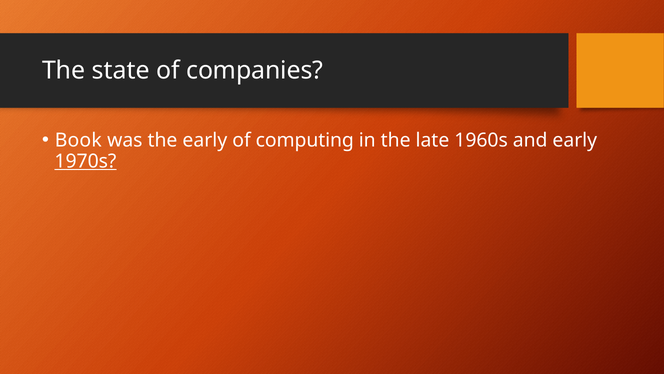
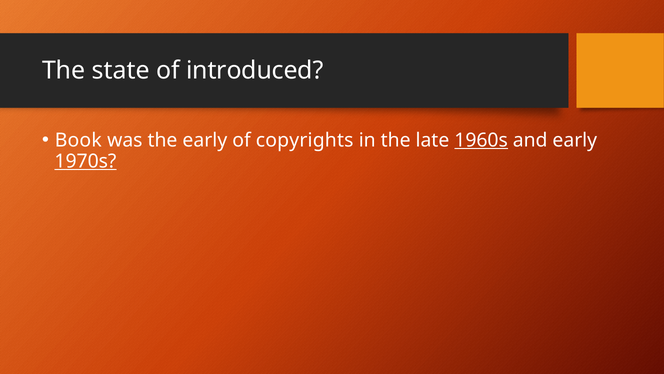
companies: companies -> introduced (255, 70)
computing: computing -> copyrights (305, 140)
1960s underline: none -> present (481, 140)
